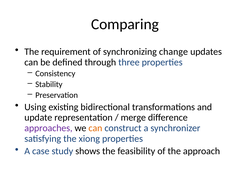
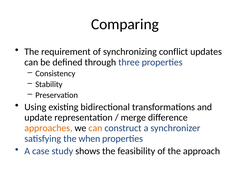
change: change -> conflict (174, 52)
approaches colour: purple -> orange (48, 128)
xiong: xiong -> when (89, 138)
